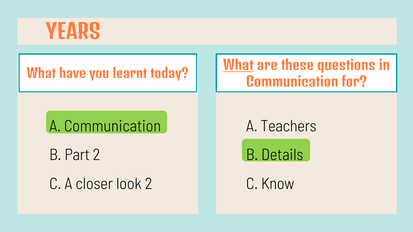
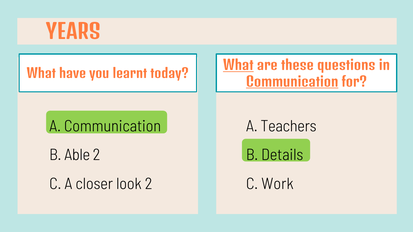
Communication underline: none -> present (292, 82)
Part: Part -> Able (77, 155)
Know: Know -> Work (278, 184)
